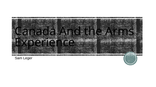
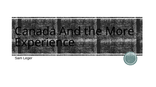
Arms: Arms -> More (120, 32)
